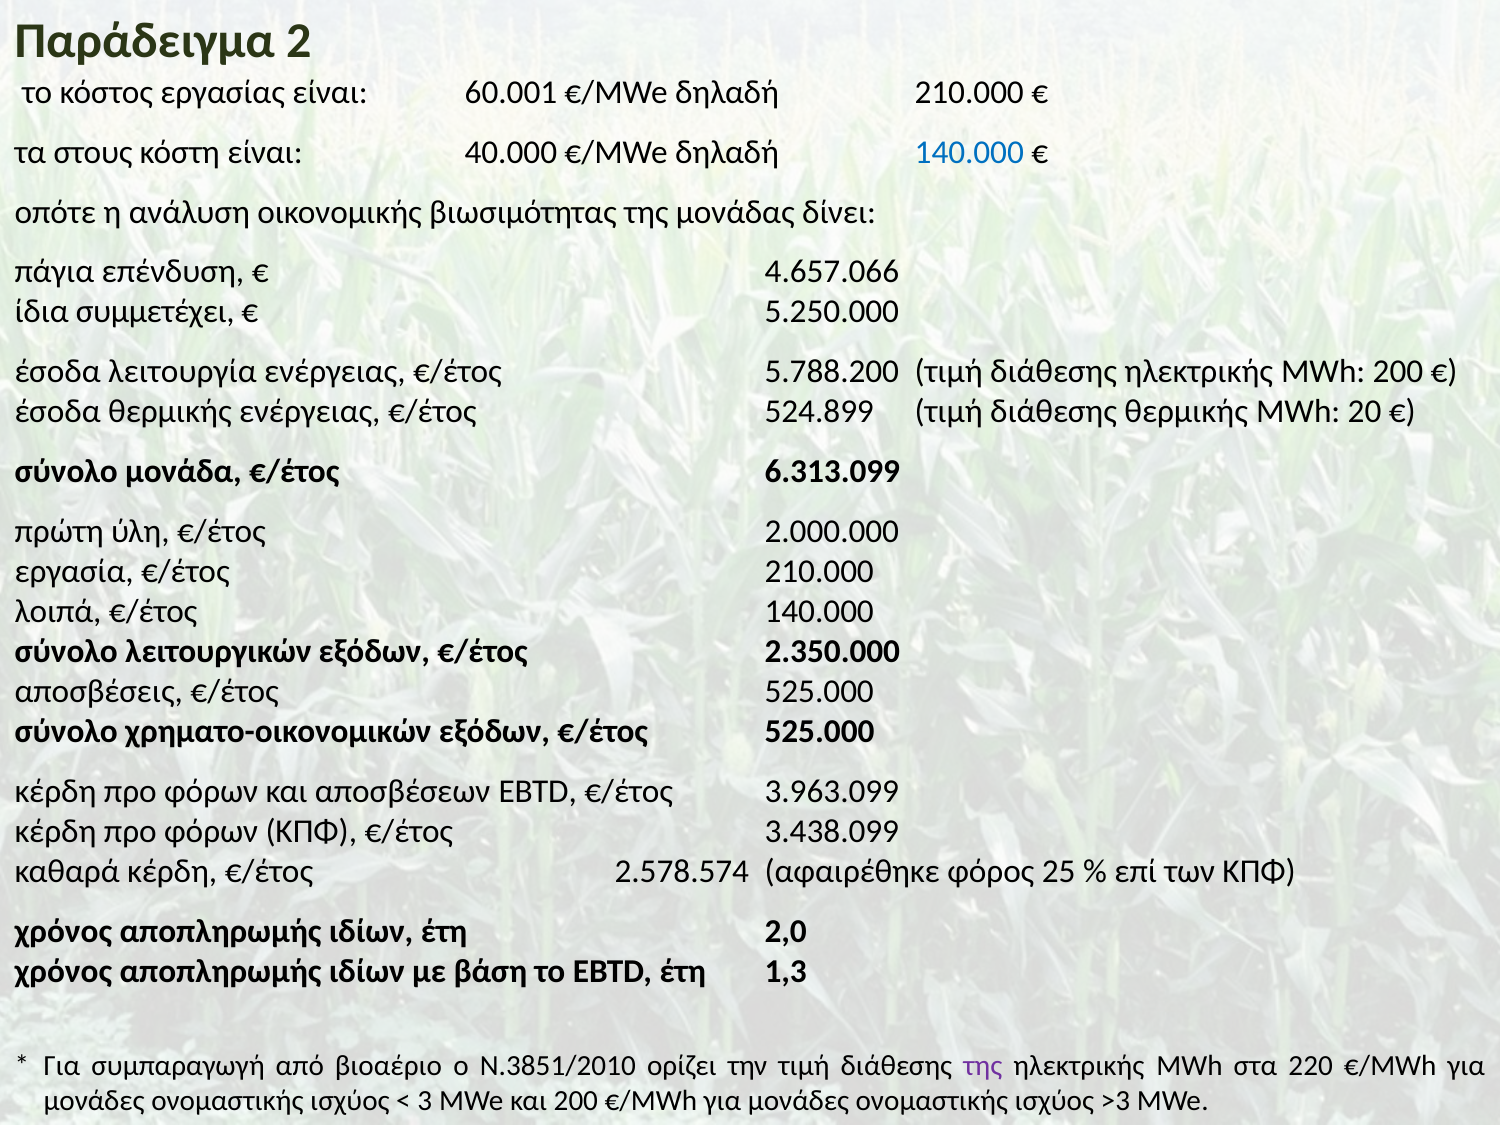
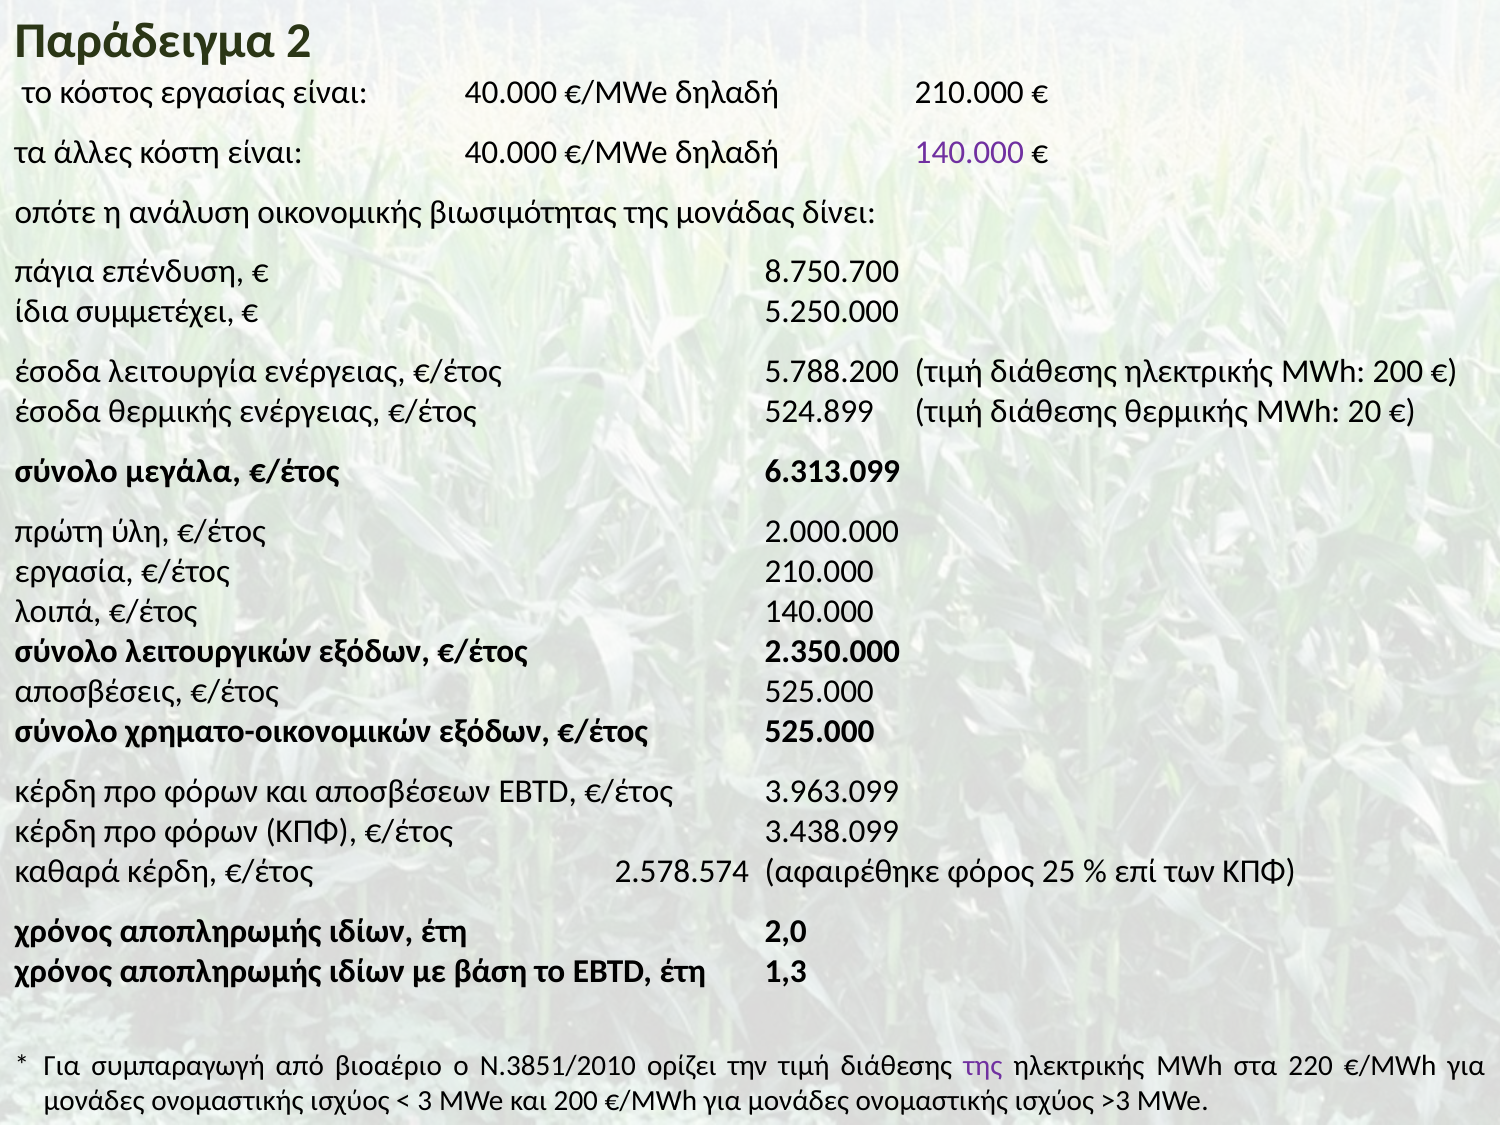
εργασίας είναι 60.001: 60.001 -> 40.000 (511, 92)
στους: στους -> άλλες (93, 152)
140.000 colour: blue -> purple (969, 152)
4.657.066: 4.657.066 -> 8.750.700 (832, 272)
μονάδα: μονάδα -> μεγάλα (183, 472)
